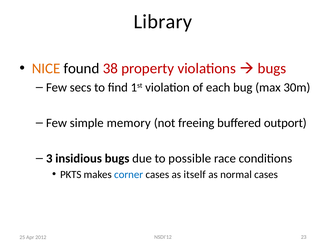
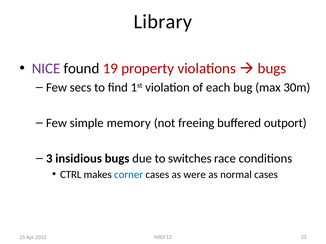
NICE colour: orange -> purple (46, 69)
38: 38 -> 19 (110, 69)
possible: possible -> switches (190, 159)
PKTS: PKTS -> CTRL (71, 175)
itself: itself -> were (195, 175)
